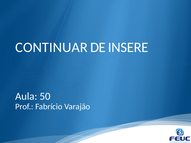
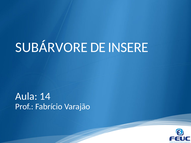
CONTINUAR: CONTINUAR -> SUBÁRVORE (51, 47)
50: 50 -> 14 (45, 96)
